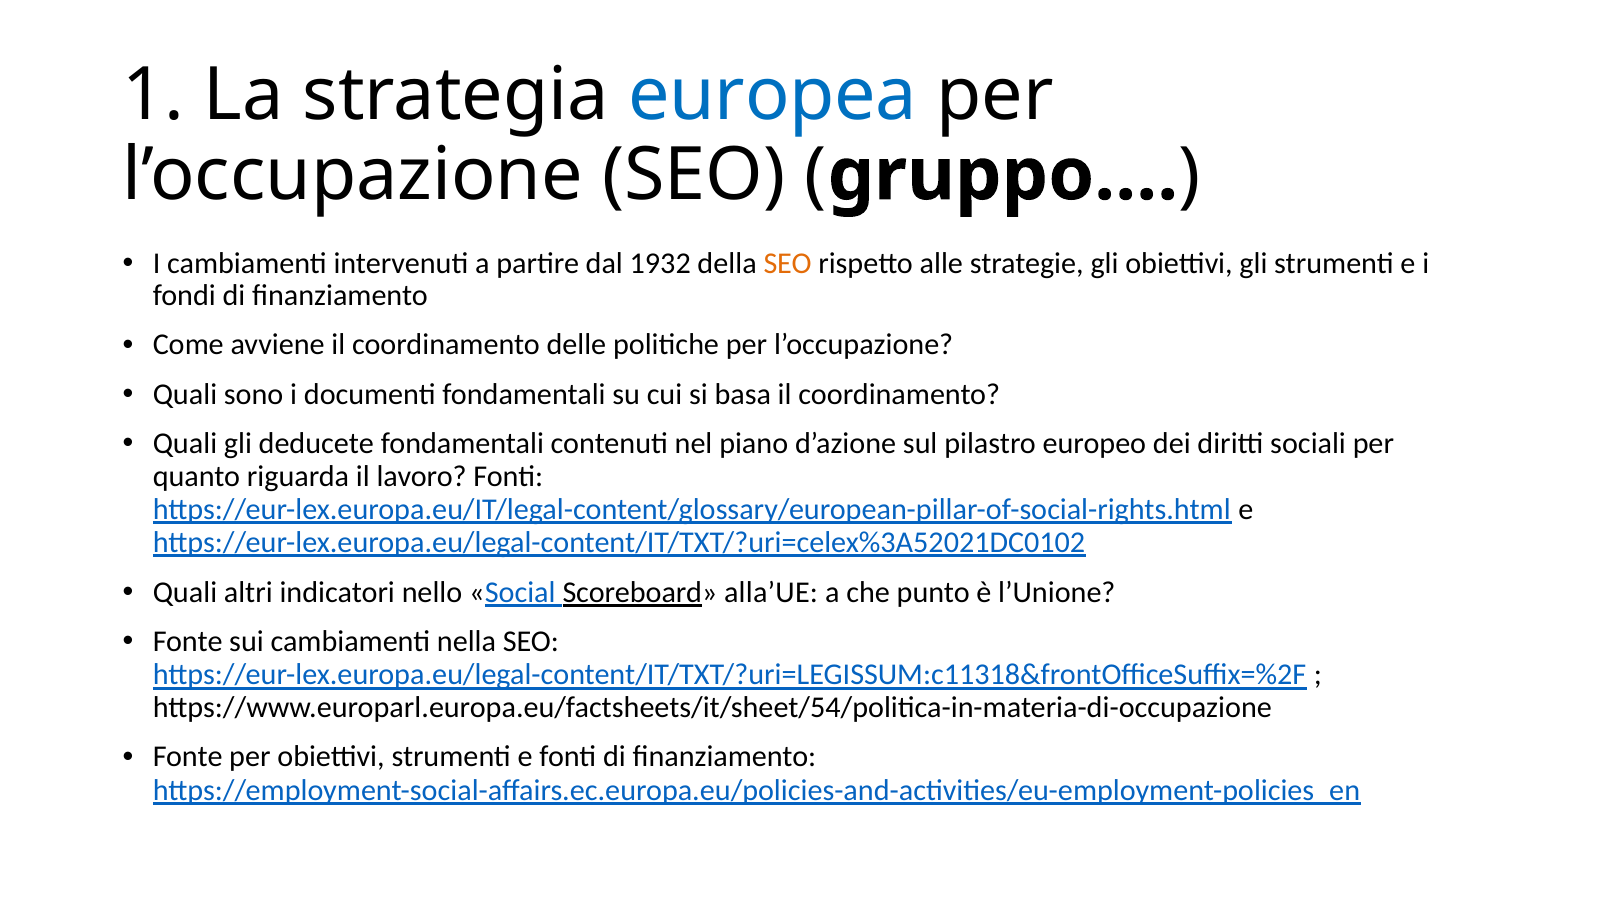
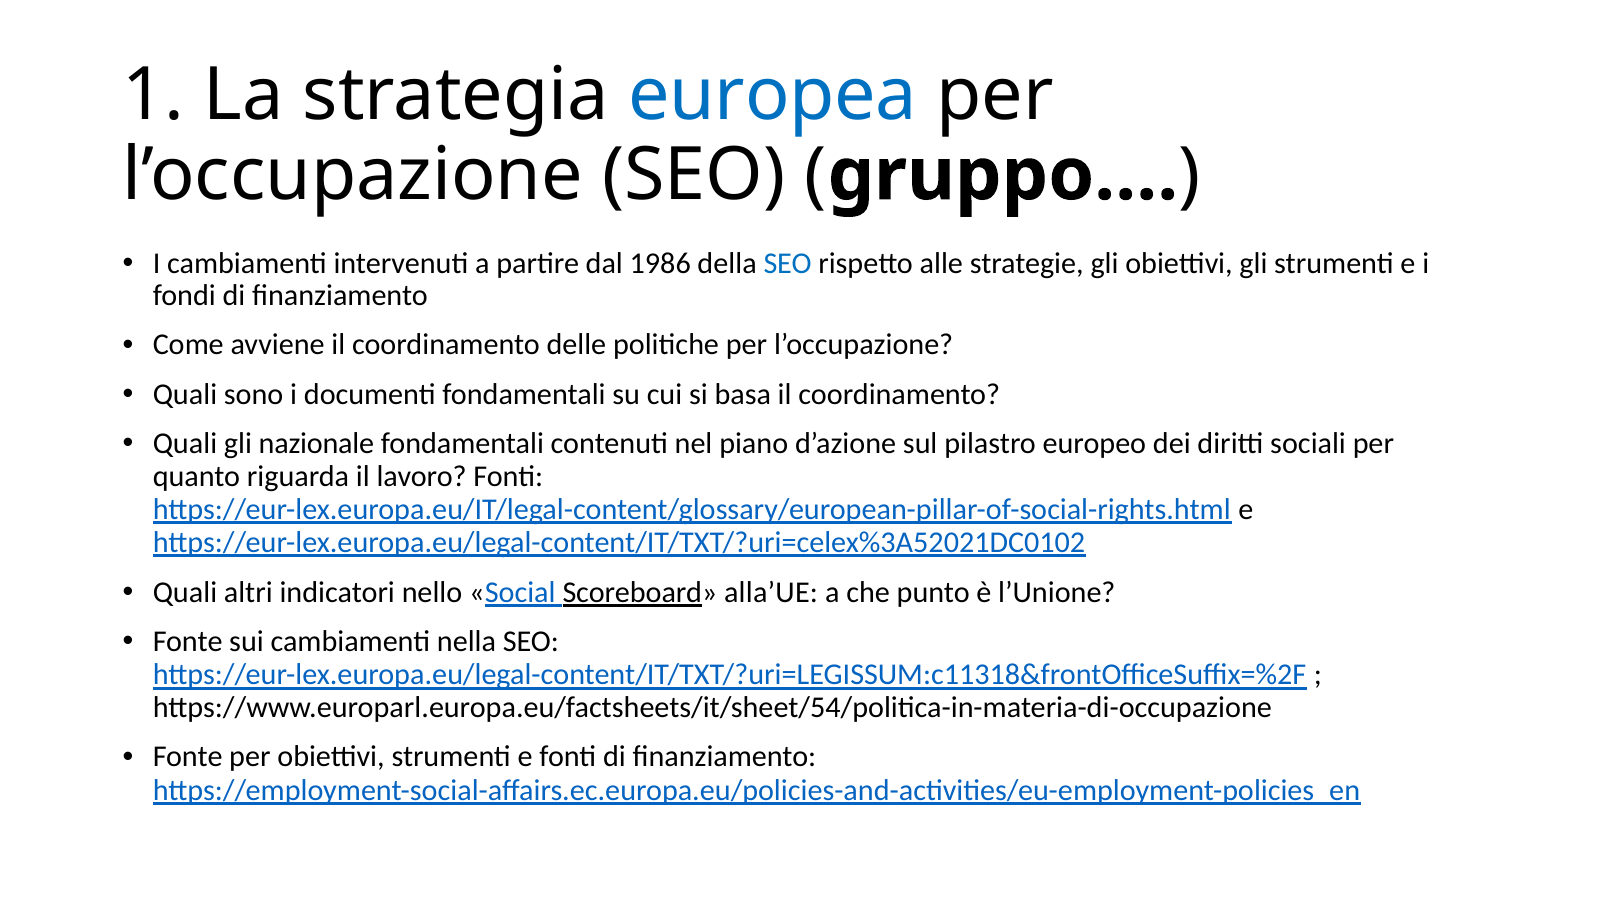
1932: 1932 -> 1986 (660, 263)
SEO colour: orange -> blue (788, 263)
deducete: deducete -> nazionale (316, 444)
